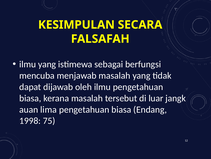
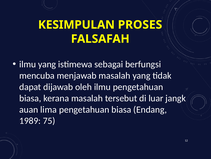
SECARA: SECARA -> PROSES (140, 25)
1998: 1998 -> 1989 (30, 120)
